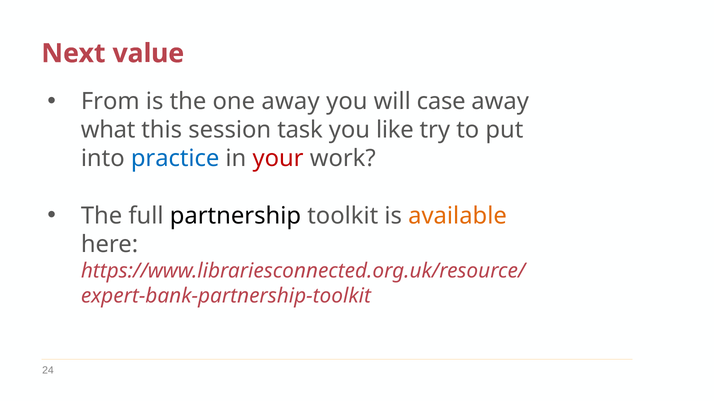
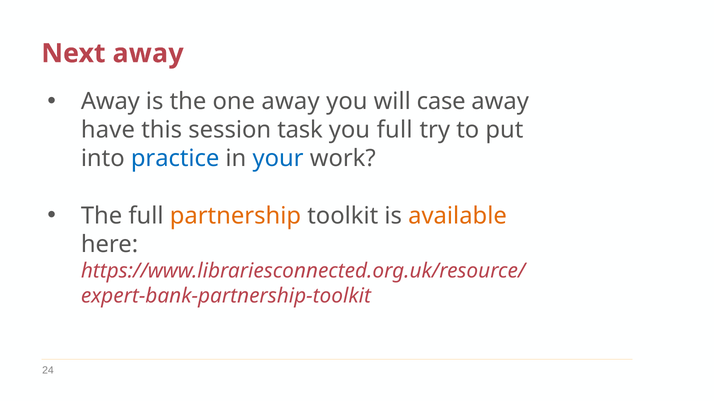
Next value: value -> away (148, 54)
From: From -> Away (110, 102)
what: what -> have (108, 130)
you like: like -> full (395, 130)
your colour: red -> blue (278, 159)
partnership colour: black -> orange (235, 216)
